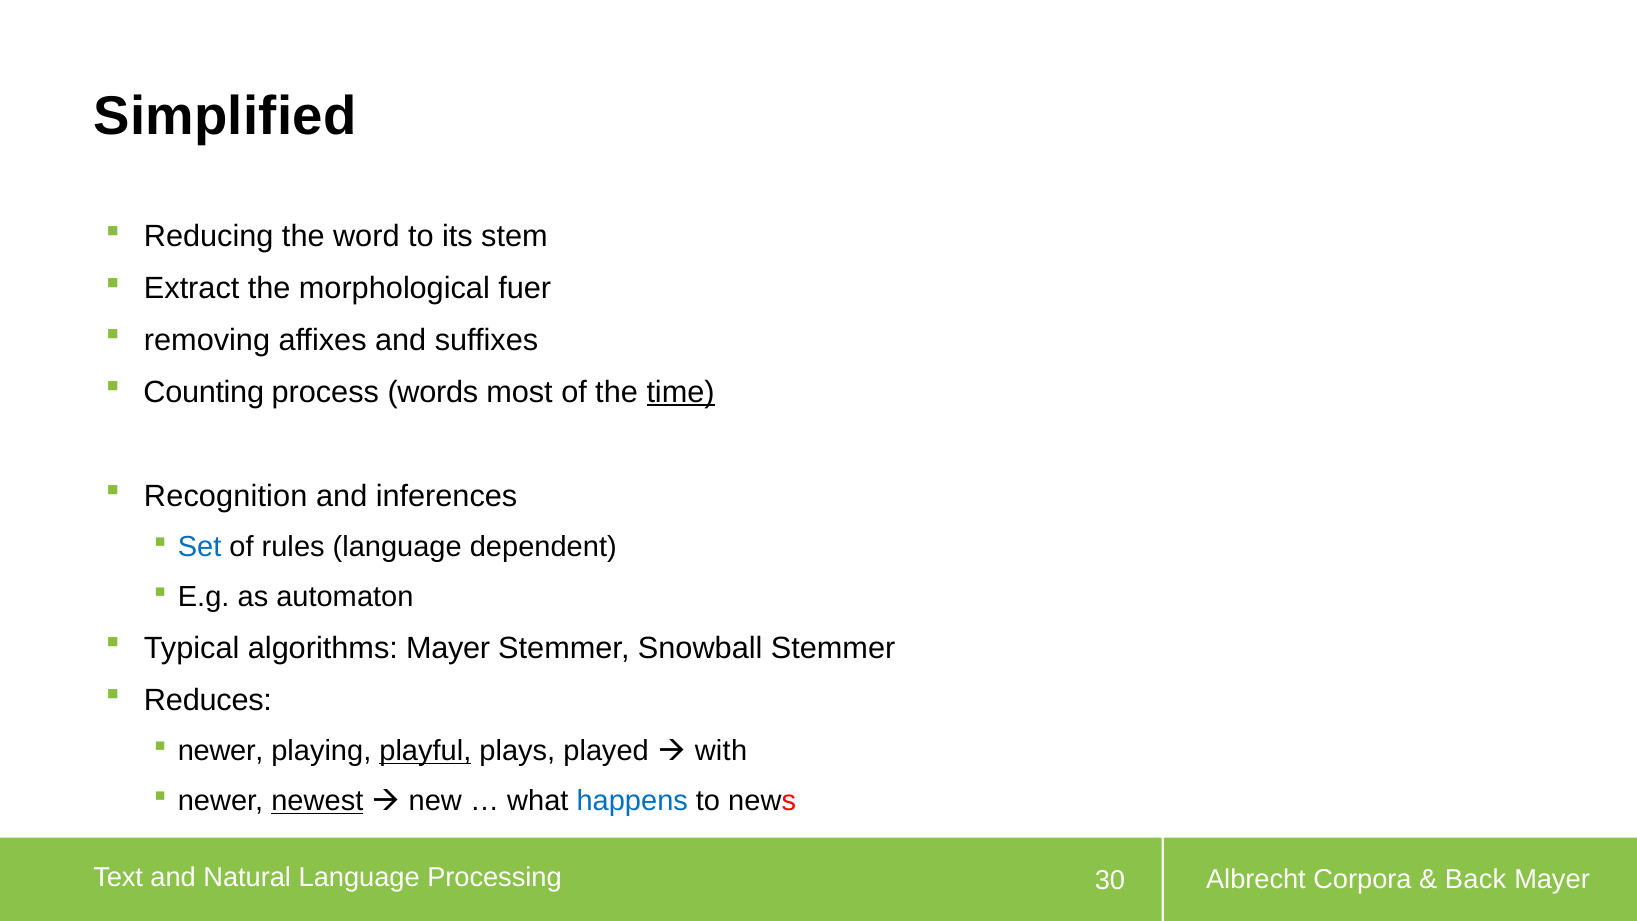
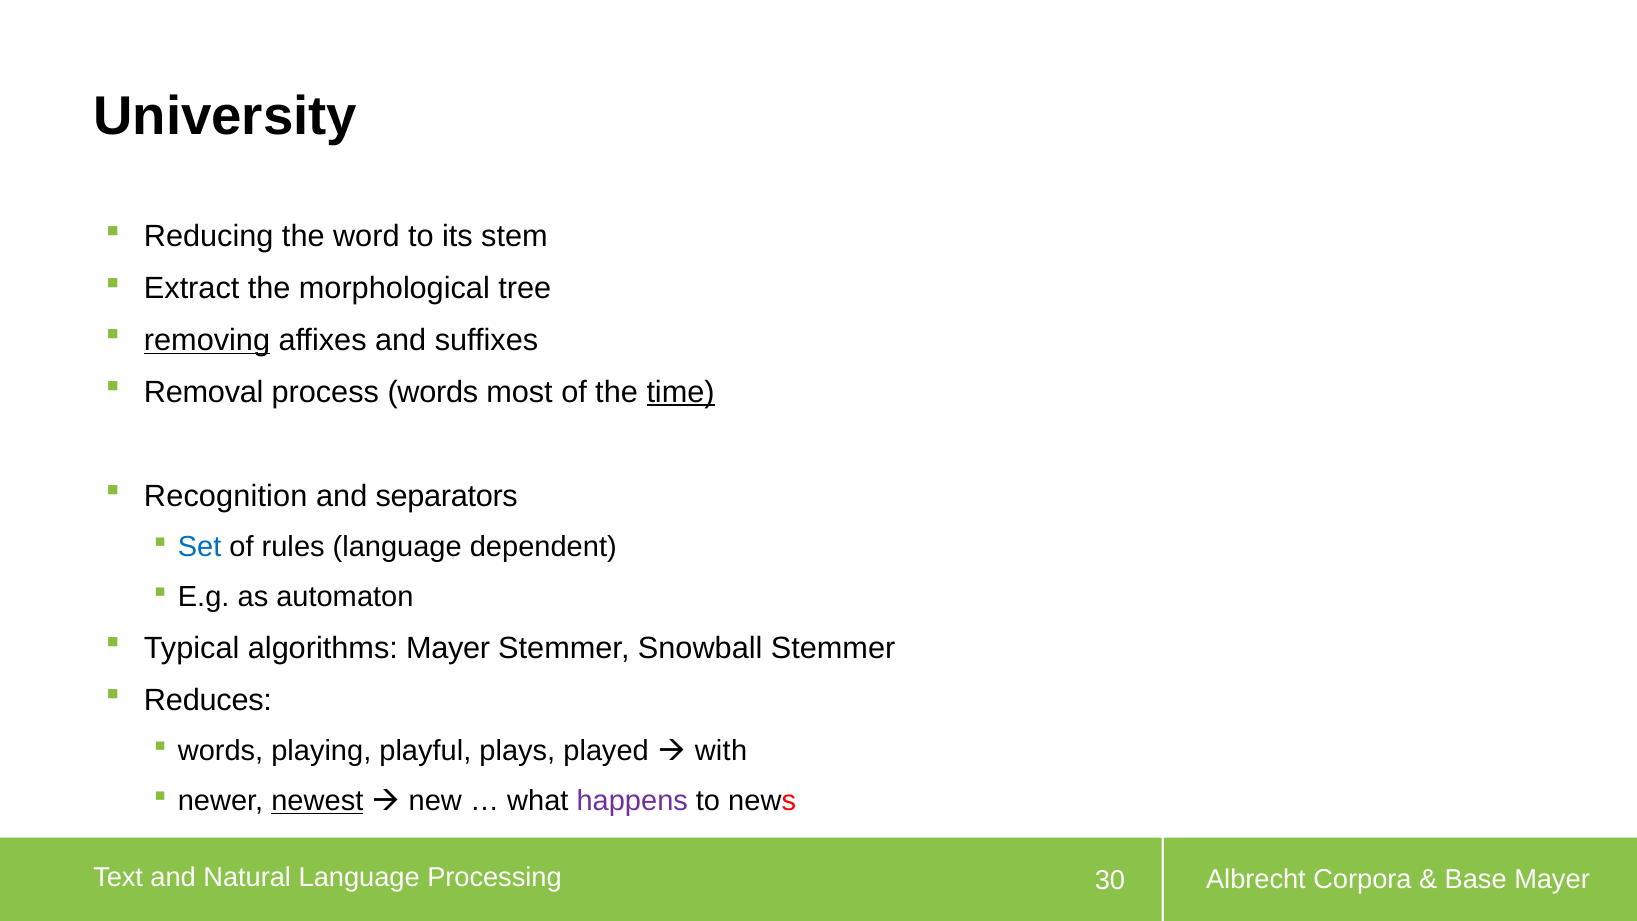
Simplified: Simplified -> University (225, 116)
fuer: fuer -> tree (525, 288)
removing underline: none -> present (207, 340)
Counting: Counting -> Removal (204, 392)
inferences: inferences -> separators (447, 496)
newer: newer -> words (221, 751)
playful underline: present -> none (425, 751)
happens colour: blue -> purple (632, 801)
Back: Back -> Base (1476, 879)
